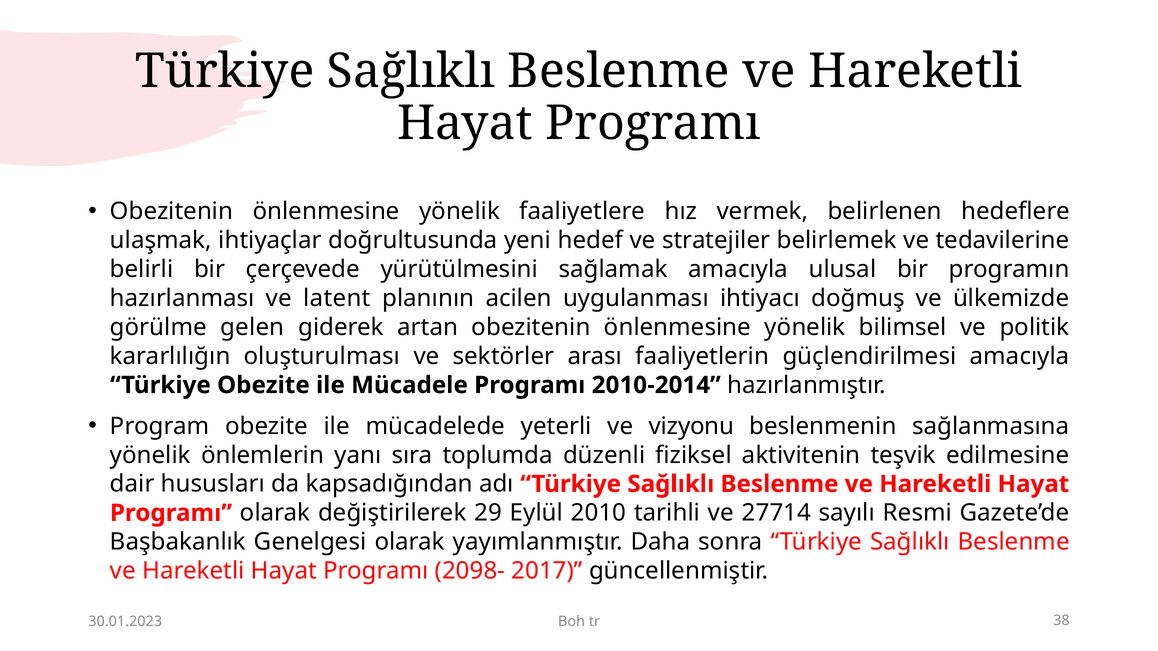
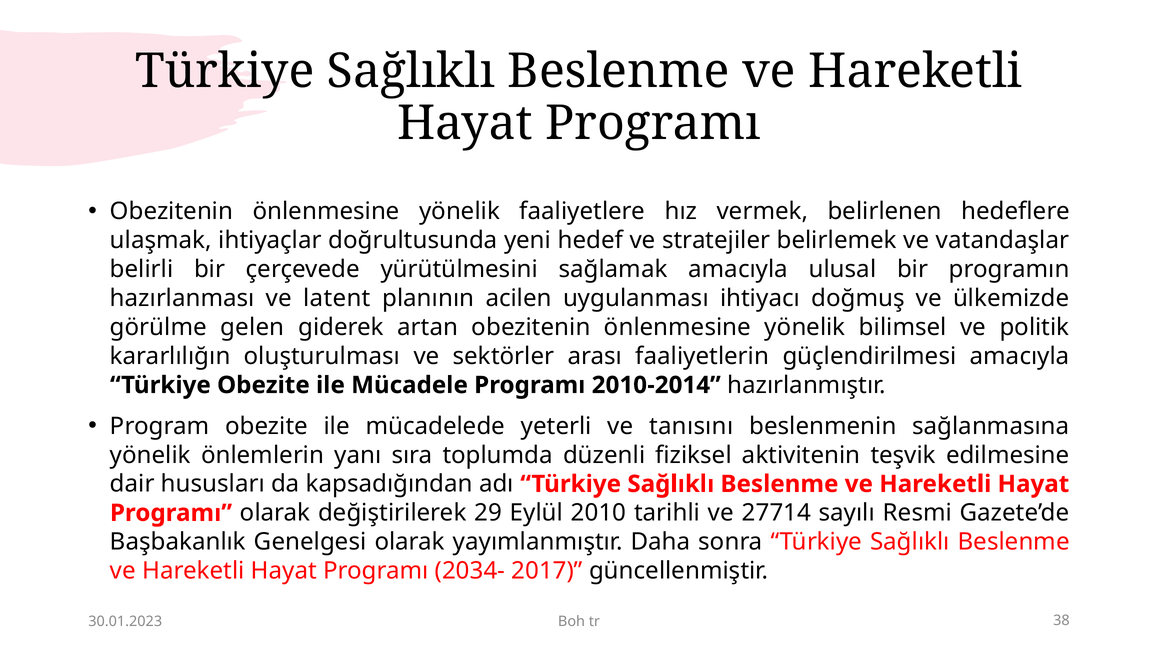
tedavilerine: tedavilerine -> vatandaşlar (1003, 241)
vizyonu: vizyonu -> tanısını (691, 426)
2098-: 2098- -> 2034- (470, 571)
